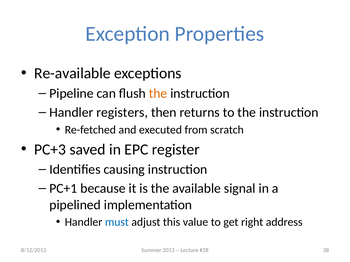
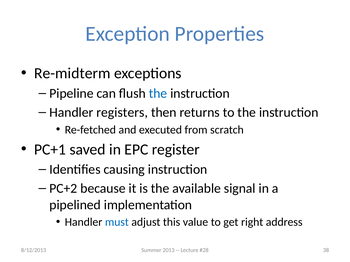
Re-available: Re-available -> Re-midterm (72, 73)
the colour: orange -> blue (158, 94)
PC+3: PC+3 -> PC+1 (50, 150)
PC+1: PC+1 -> PC+2 (63, 189)
